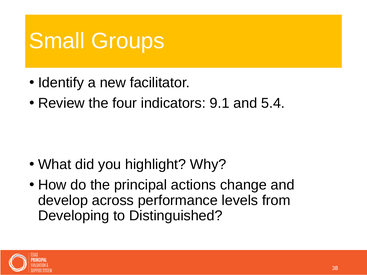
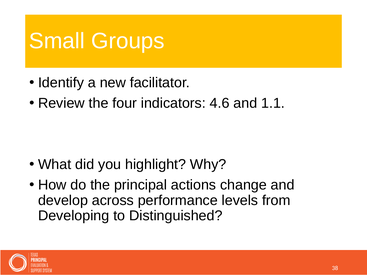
9.1: 9.1 -> 4.6 (220, 103)
5.4: 5.4 -> 1.1 (273, 103)
